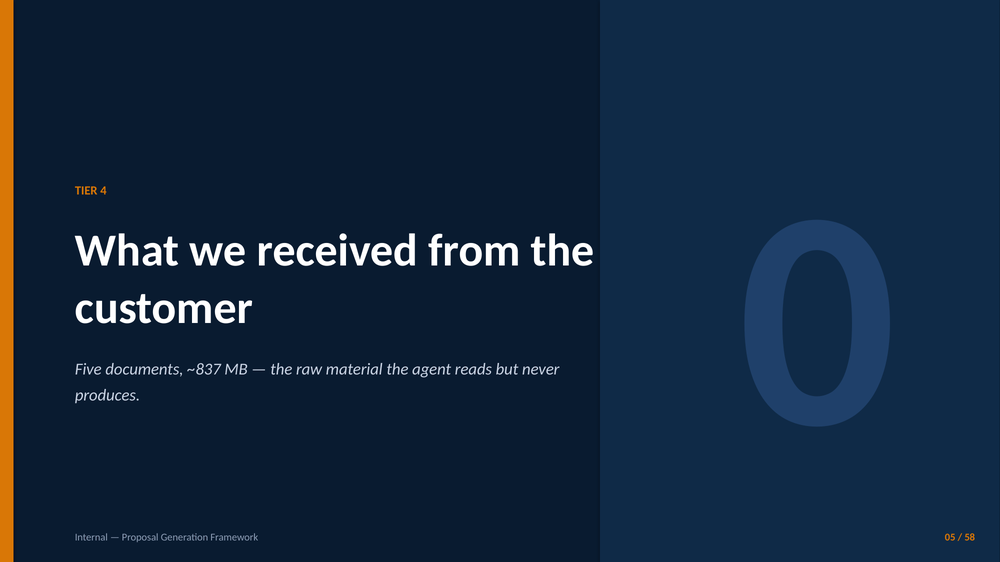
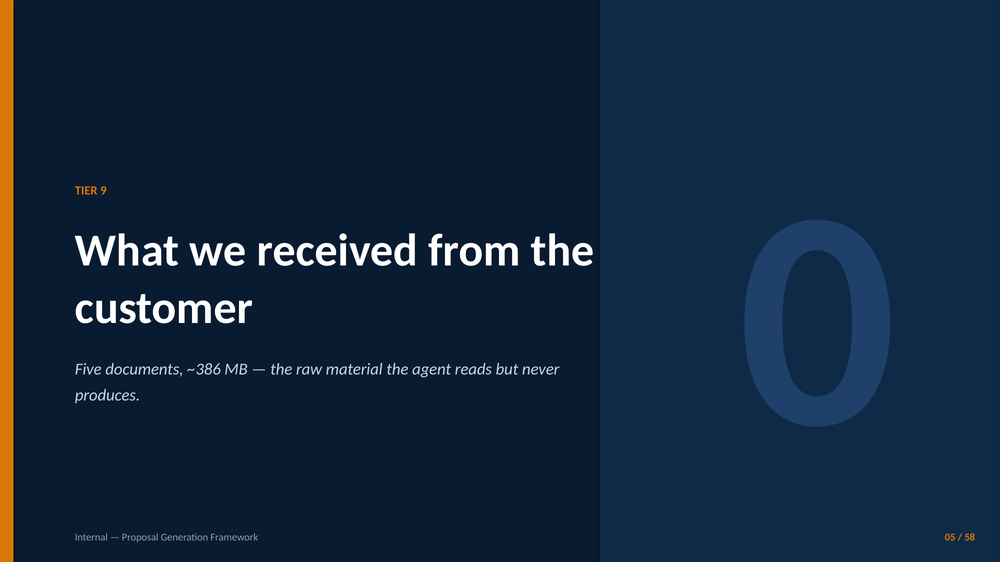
4: 4 -> 9 (103, 191)
~837: ~837 -> ~386 (204, 370)
